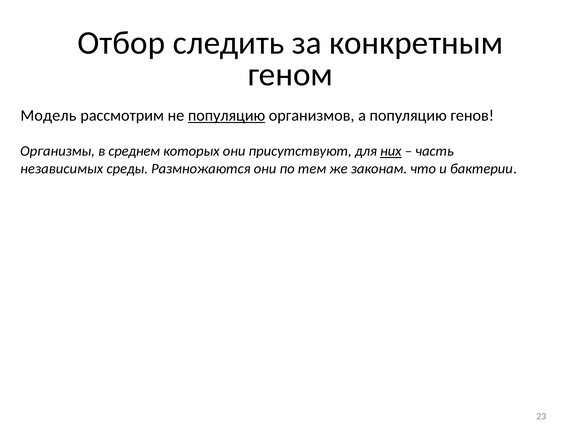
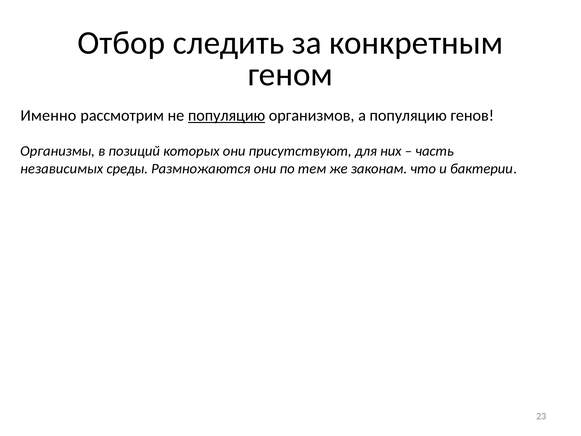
Модель: Модель -> Именно (48, 115)
среднем: среднем -> позиций (134, 151)
них underline: present -> none (391, 151)
